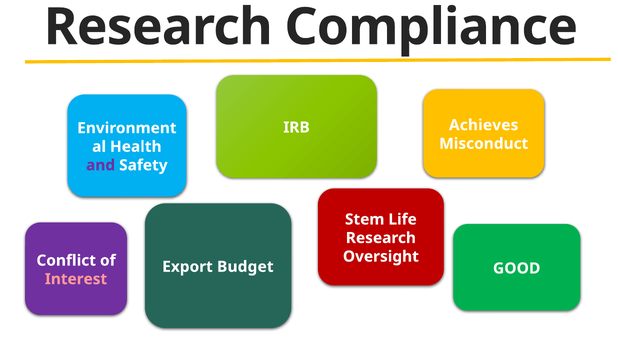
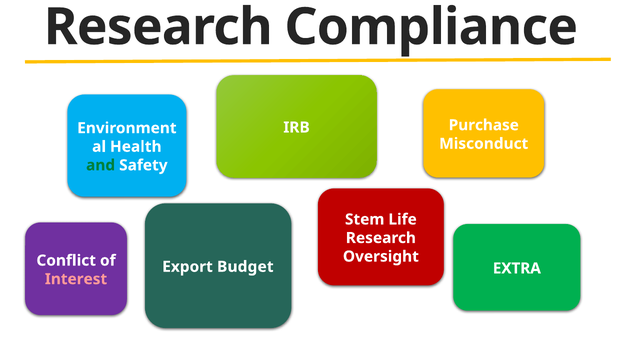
Achieves: Achieves -> Purchase (484, 125)
and colour: purple -> green (101, 165)
GOOD: GOOD -> EXTRA (517, 268)
